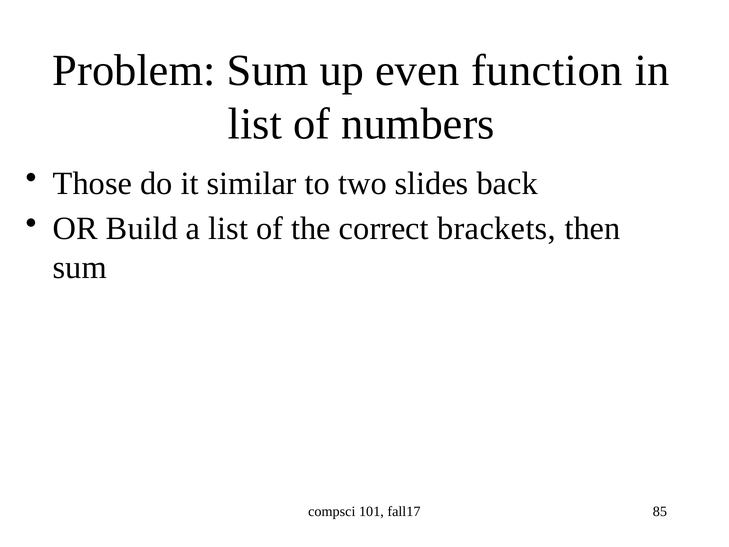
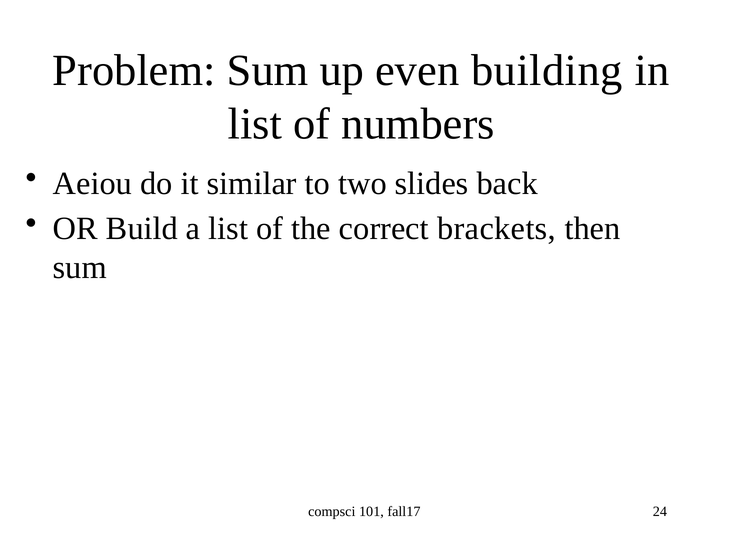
function: function -> building (547, 71)
Those: Those -> Aeiou (92, 183)
85: 85 -> 24 (660, 511)
